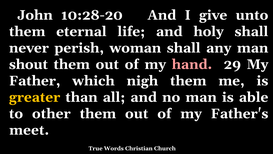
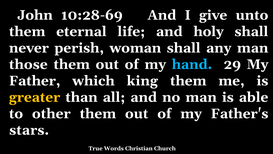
10:28-20: 10:28-20 -> 10:28-69 (92, 15)
shout: shout -> those (28, 64)
hand colour: pink -> light blue (192, 64)
nigh: nigh -> king (142, 81)
meet: meet -> stars (29, 130)
